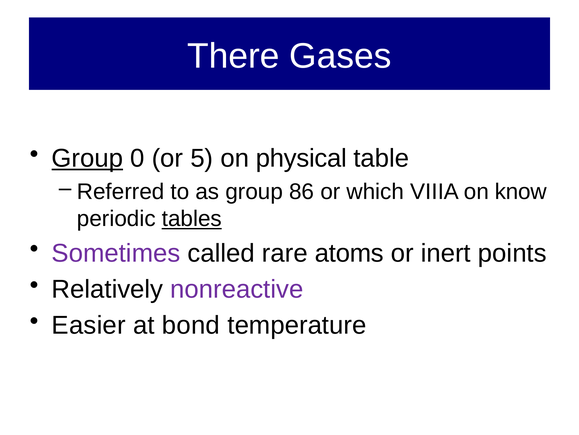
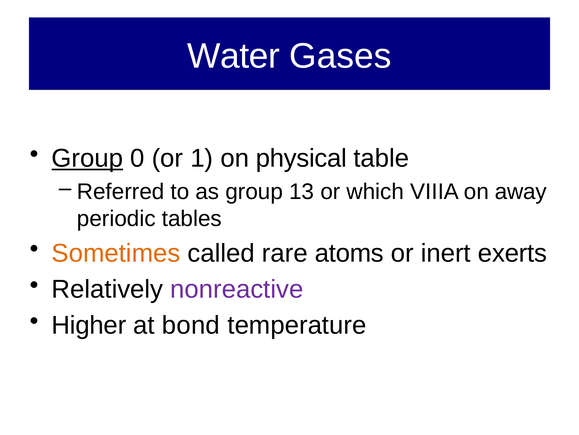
There: There -> Water (234, 56)
5: 5 -> 1 (202, 158)
86: 86 -> 13 (302, 191)
know: know -> away (521, 191)
tables underline: present -> none (192, 218)
Sometimes colour: purple -> orange (116, 253)
points: points -> exerts (512, 253)
Easier: Easier -> Higher (89, 325)
